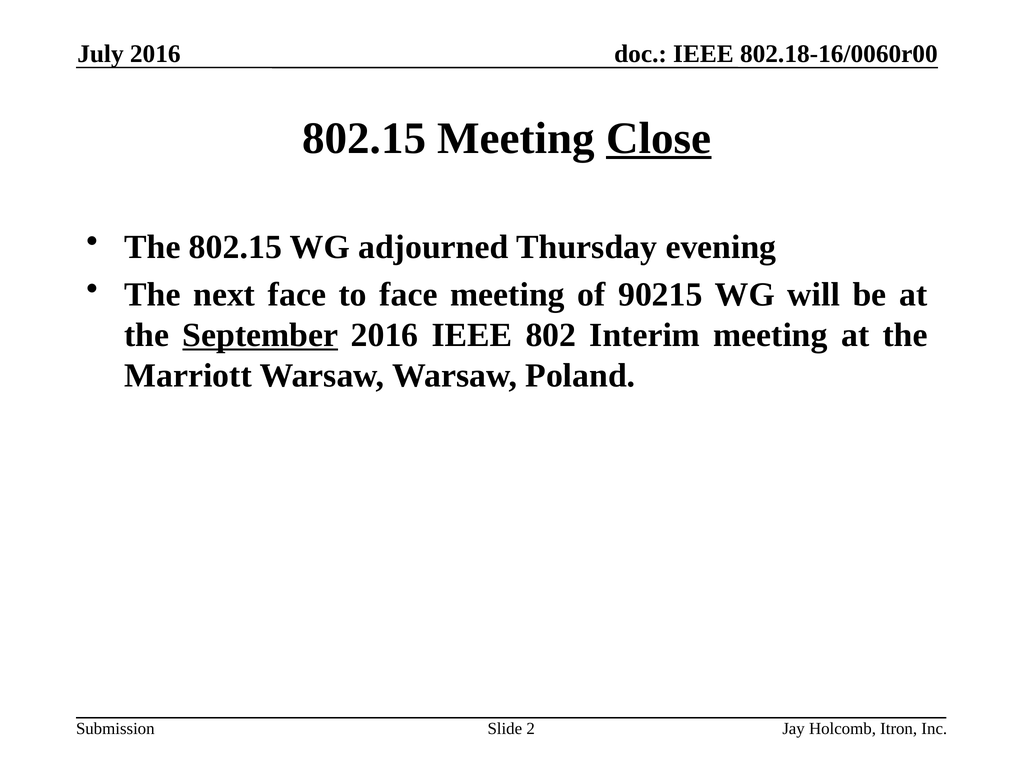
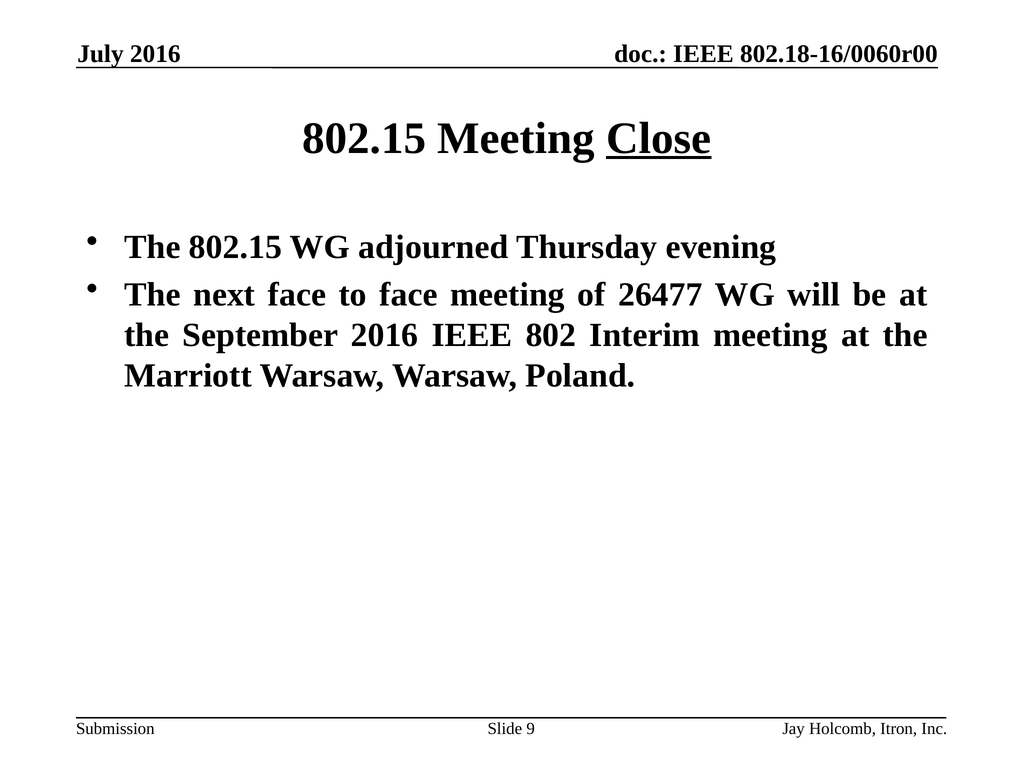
90215: 90215 -> 26477 (660, 295)
September underline: present -> none (260, 335)
2: 2 -> 9 (531, 729)
